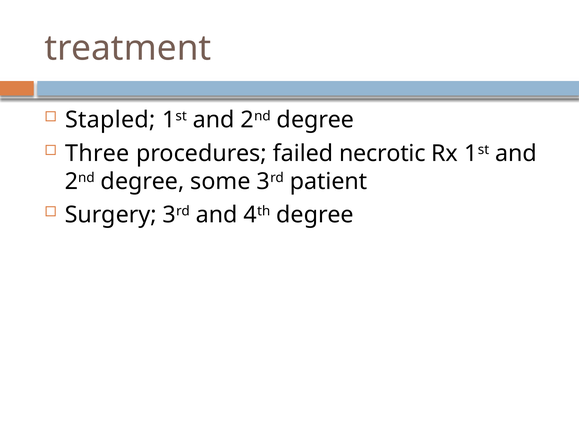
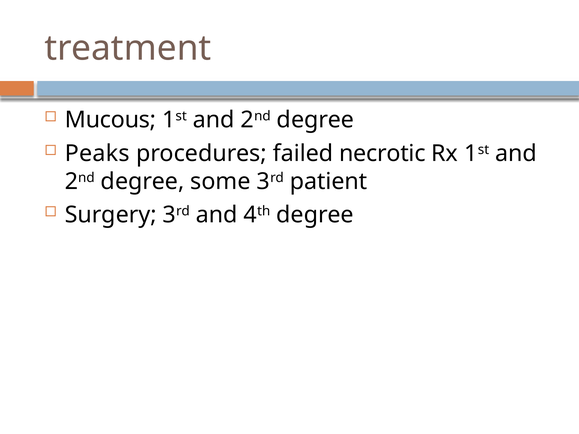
Stapled: Stapled -> Mucous (110, 120)
Three: Three -> Peaks (97, 153)
